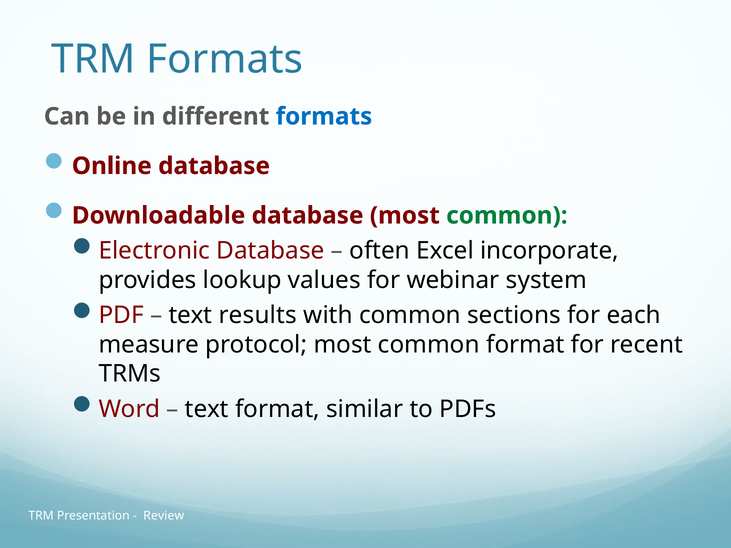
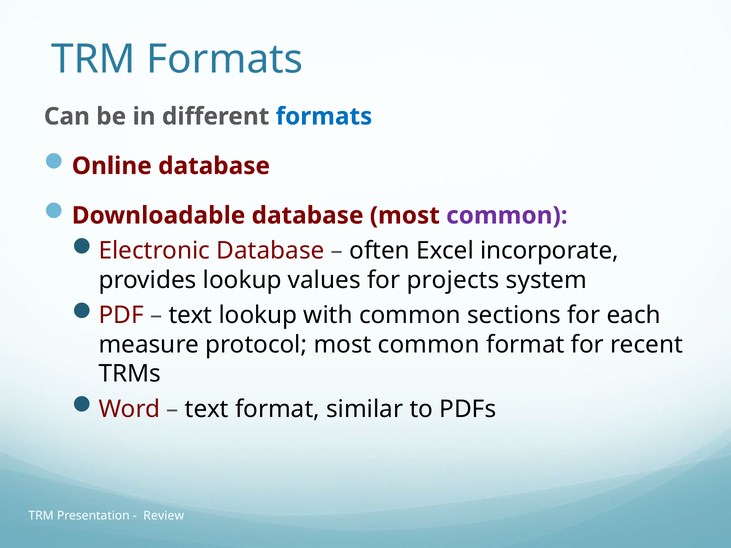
common colour: green -> purple (507, 216)
webinar: webinar -> projects (453, 280)
text results: results -> lookup (258, 316)
